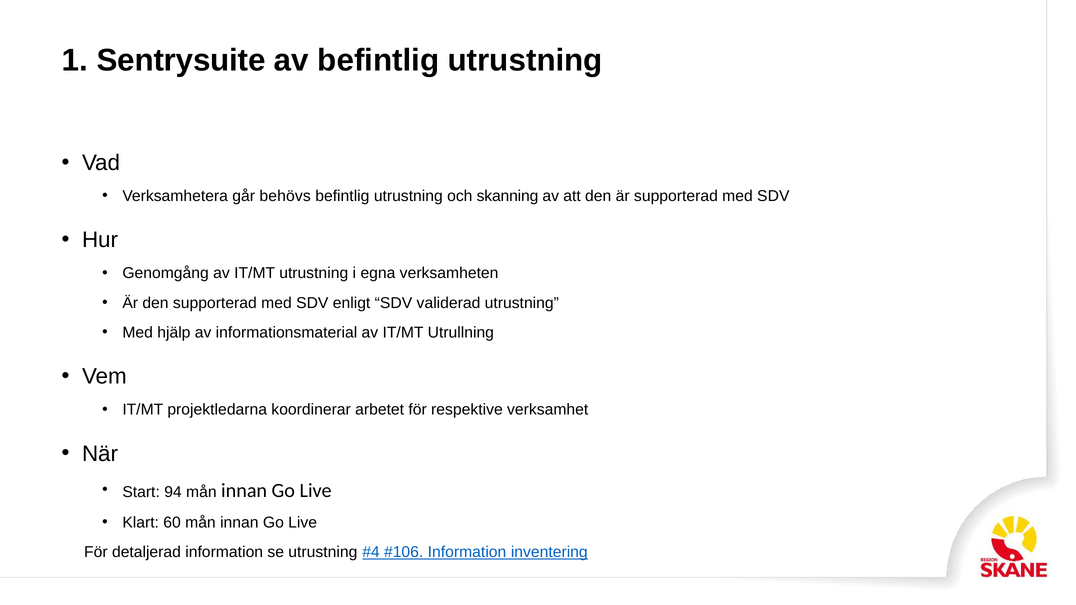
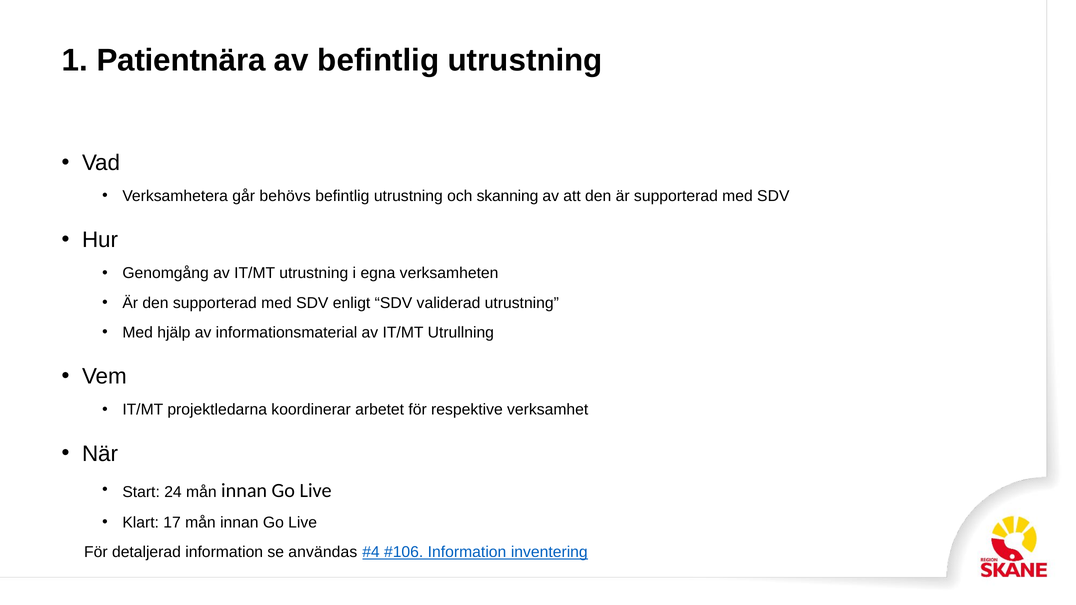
Sentrysuite: Sentrysuite -> Patientnära (181, 61)
94: 94 -> 24 (173, 492)
60: 60 -> 17 (172, 523)
se utrustning: utrustning -> användas (323, 552)
